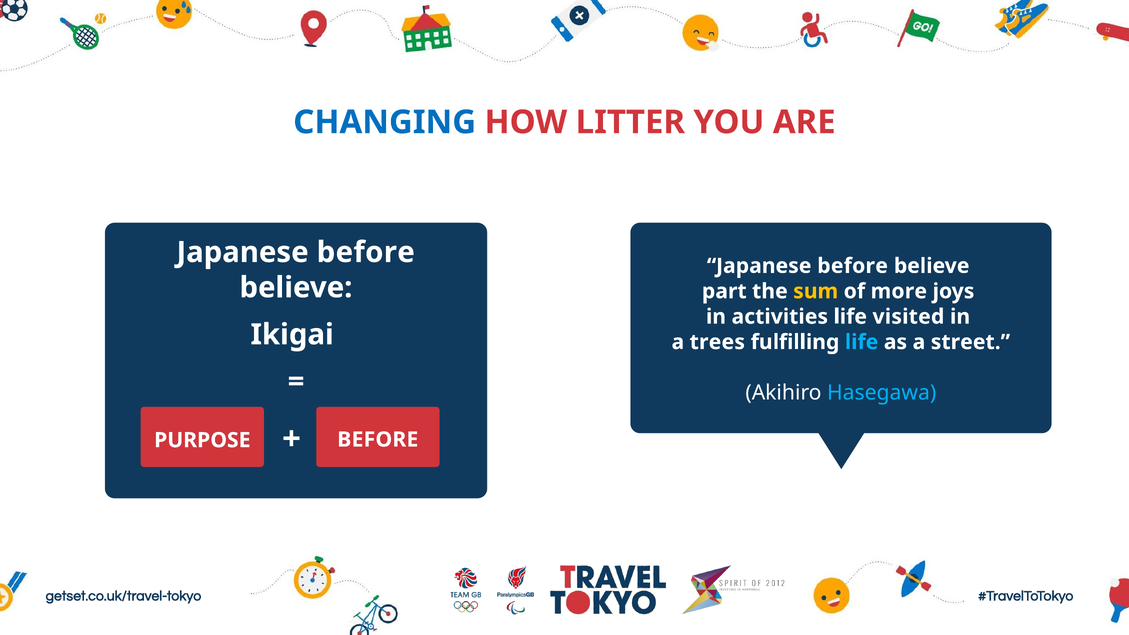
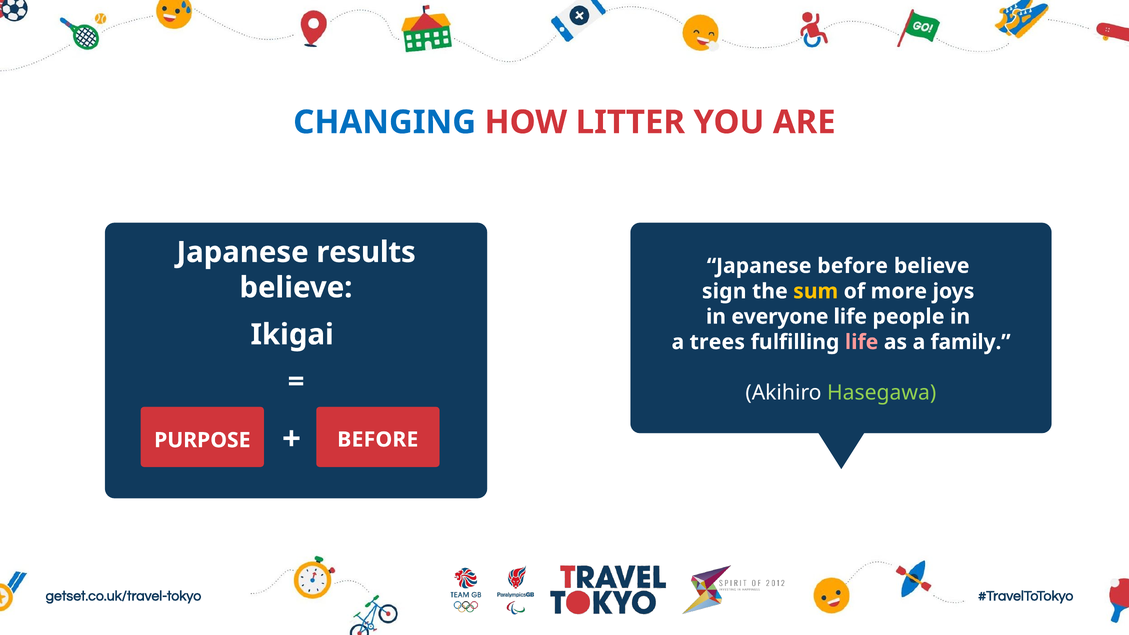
before: before -> results (366, 252)
part: part -> sign (724, 291)
activities: activities -> everyone (780, 317)
visited: visited -> people (908, 317)
life colour: light blue -> pink (862, 342)
street: street -> family (971, 342)
Hasegawa colour: light blue -> light green (882, 393)
